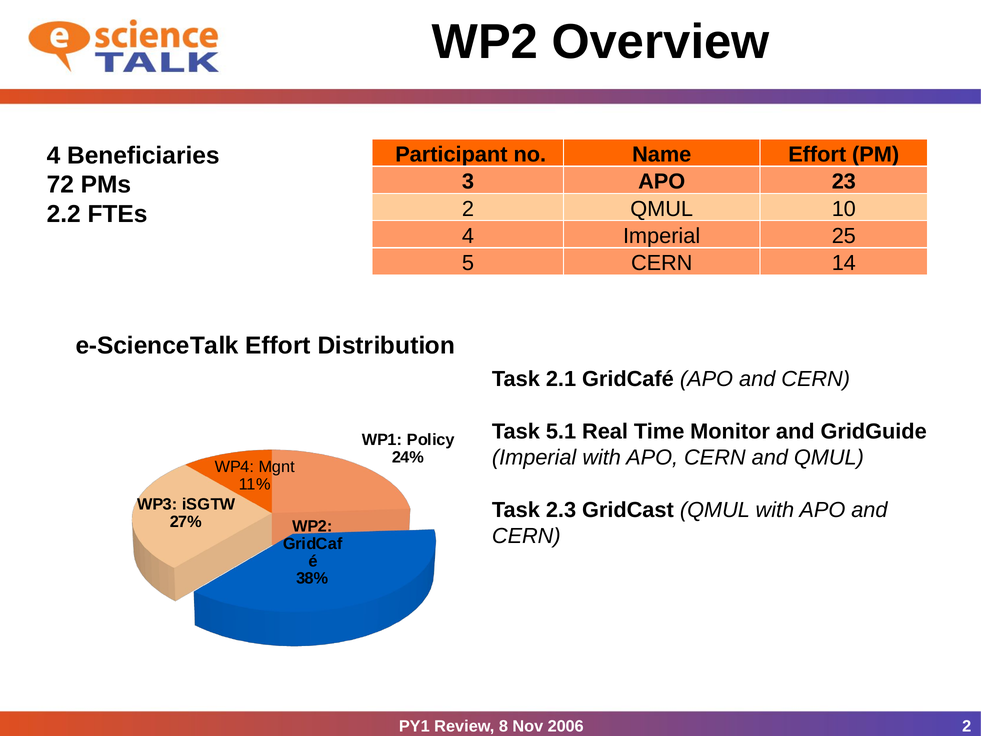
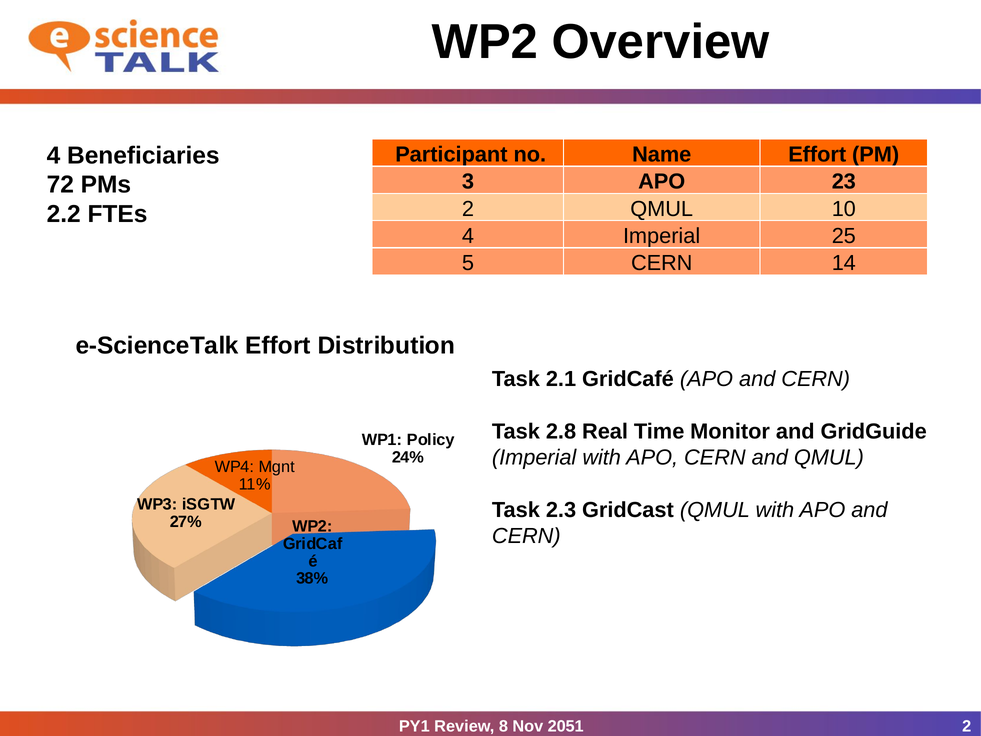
5.1: 5.1 -> 2.8 (561, 431)
2006: 2006 -> 2051 (566, 726)
